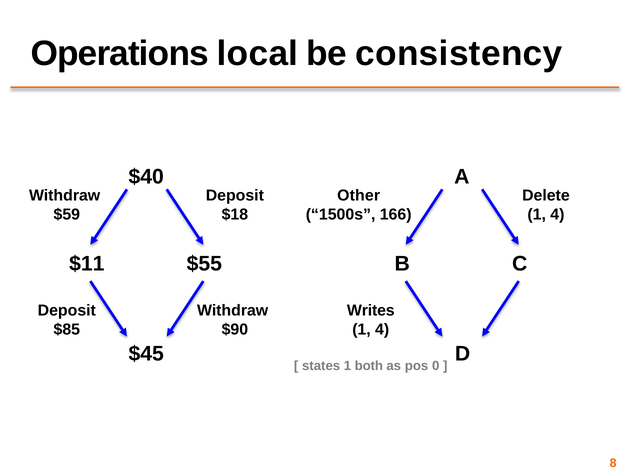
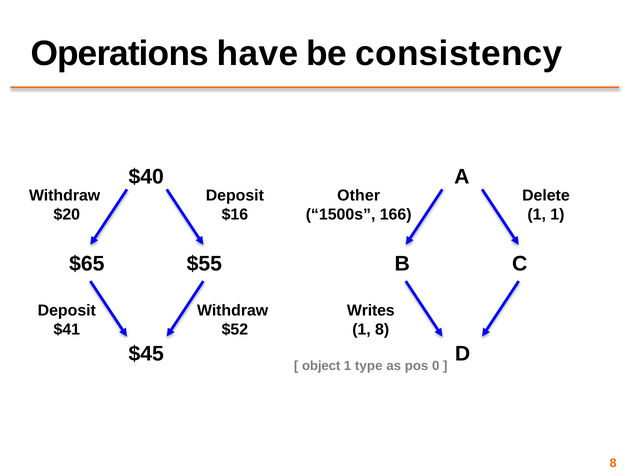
local: local -> have (258, 54)
$59: $59 -> $20 (67, 215)
$18: $18 -> $16 (235, 215)
4: 4 -> 1 (557, 215)
$11: $11 -> $65 (87, 264)
$85: $85 -> $41 (67, 330)
$90: $90 -> $52 (235, 330)
4: 4 -> 8 (382, 330)
states: states -> object (321, 366)
both: both -> type (369, 366)
